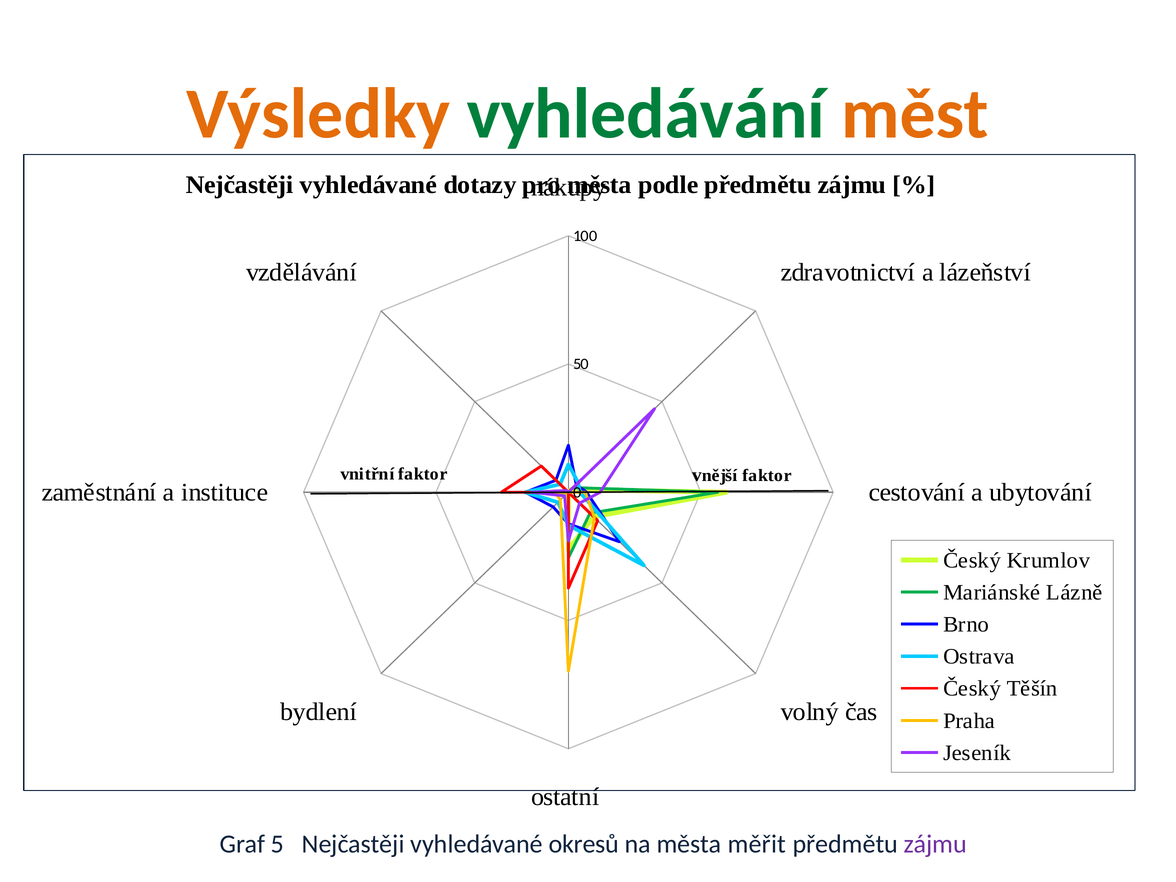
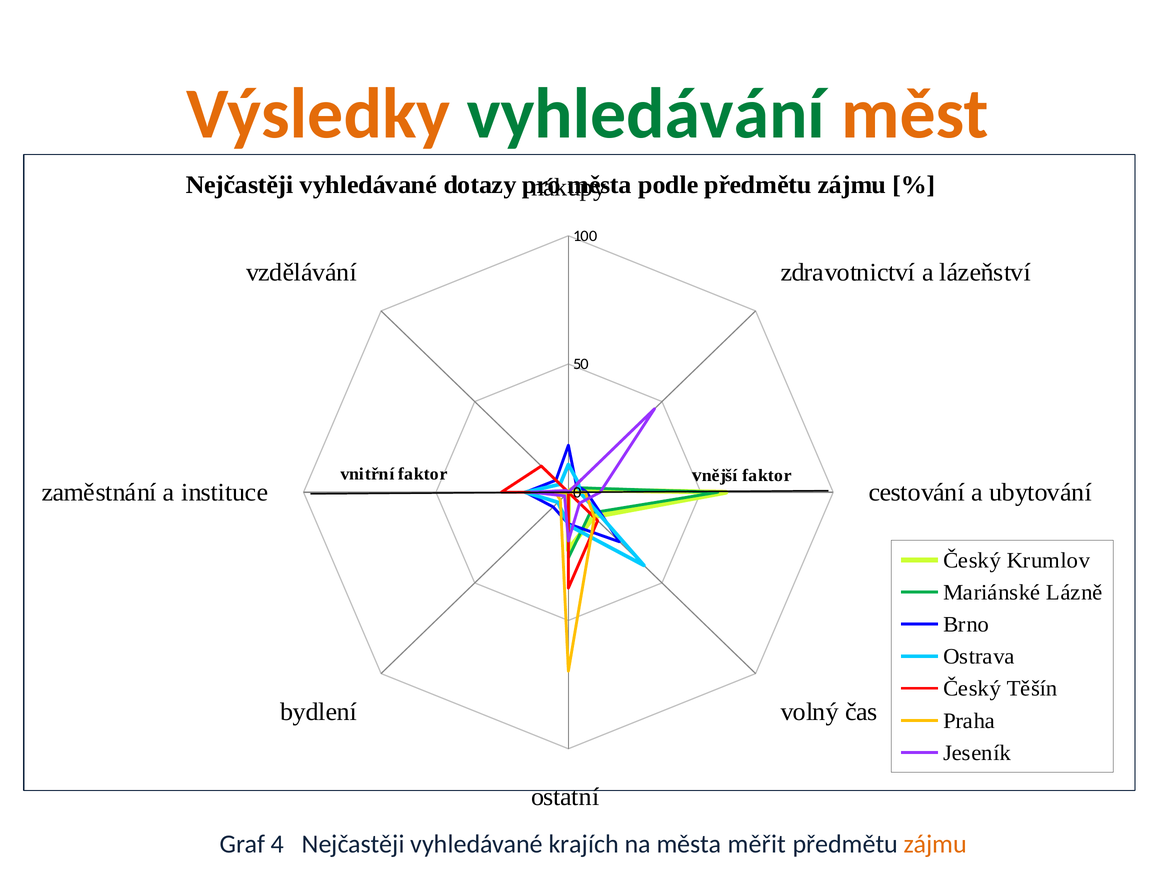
5: 5 -> 4 (278, 844)
okresů: okresů -> krajích (584, 844)
zájmu colour: purple -> orange (935, 844)
